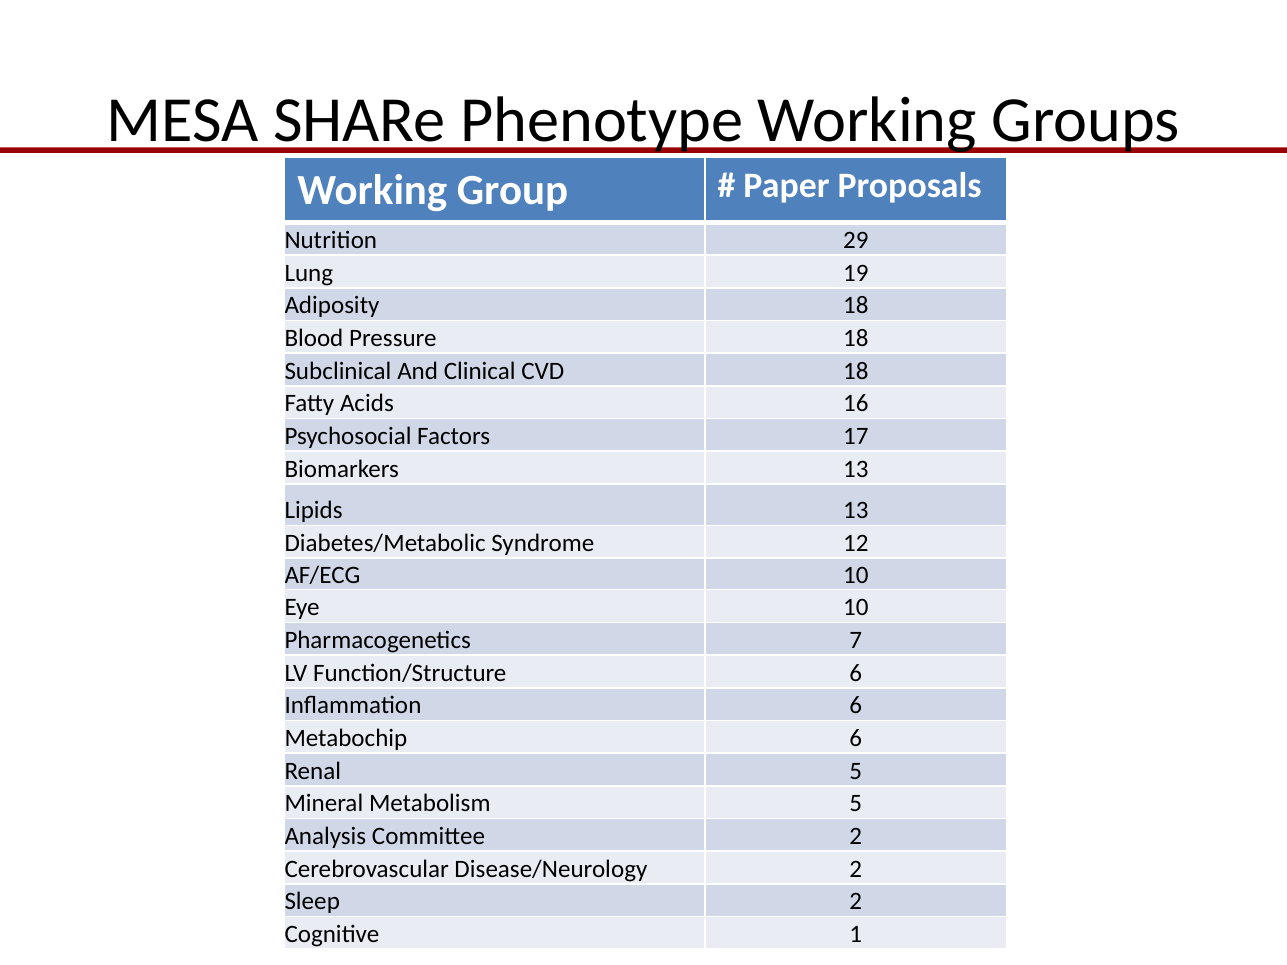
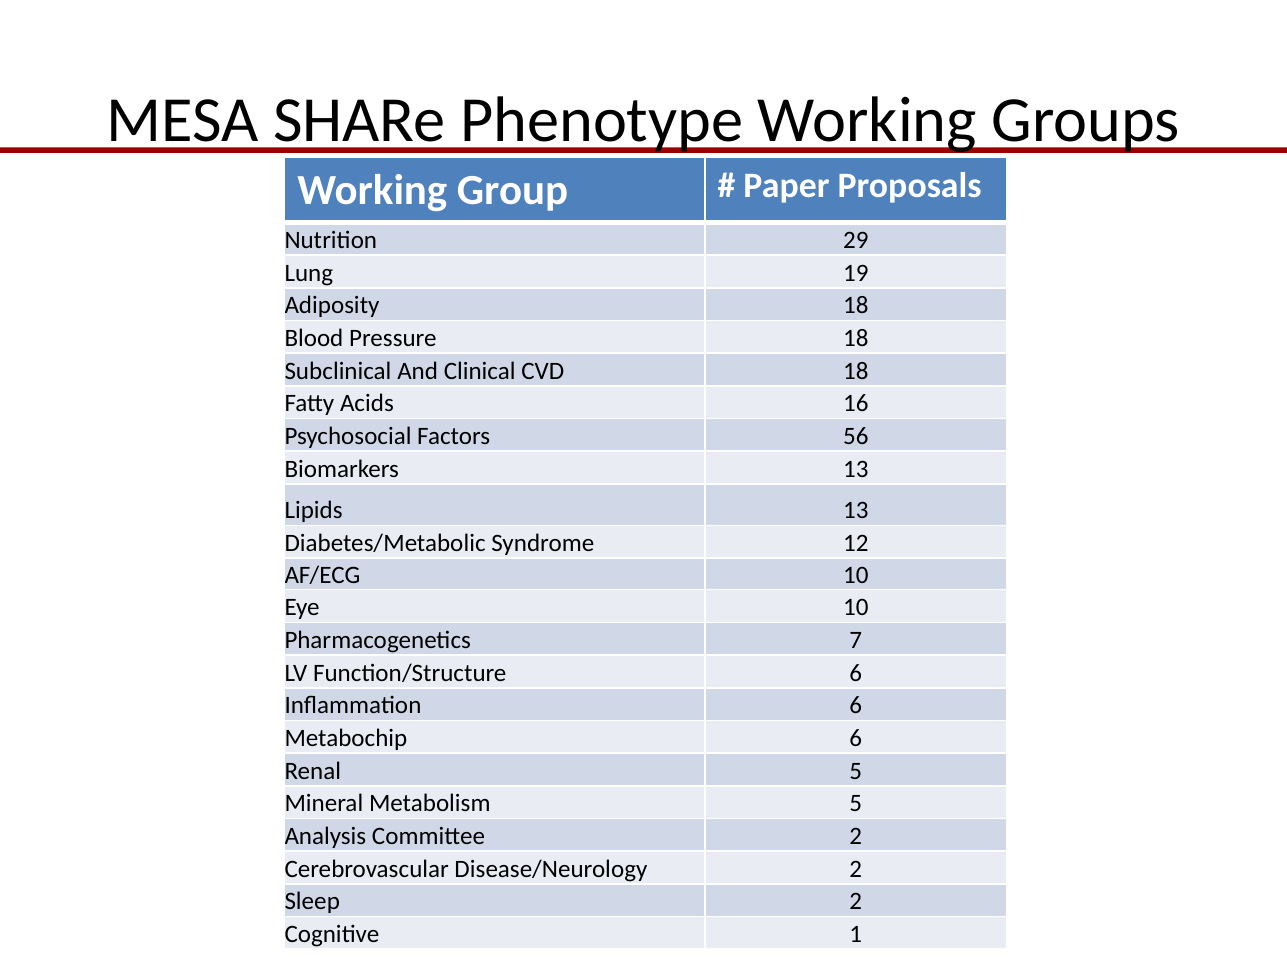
17: 17 -> 56 (856, 436)
